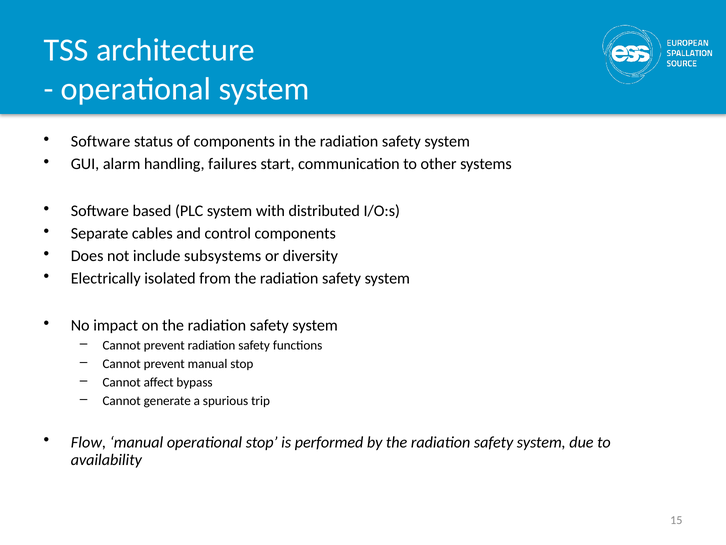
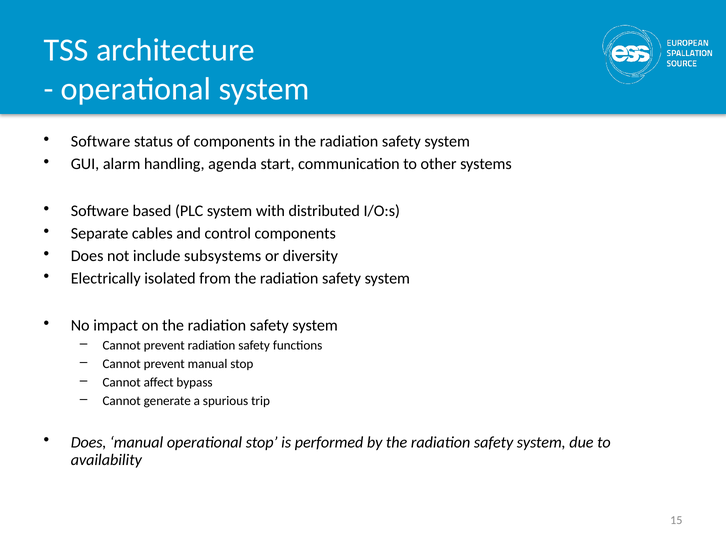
failures: failures -> agenda (233, 164)
Flow: Flow -> Does (89, 442)
